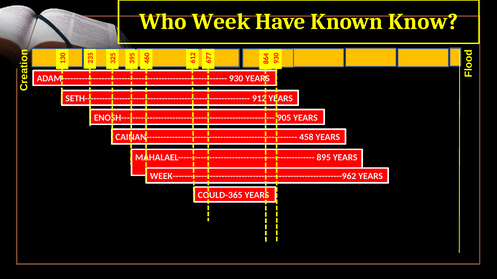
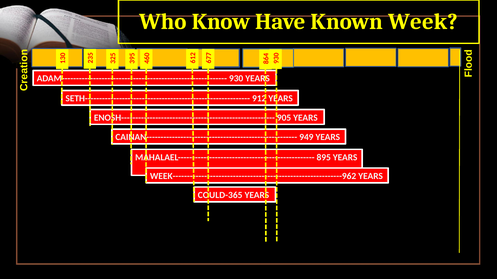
Week: Week -> Know (221, 22)
Know: Know -> Week (423, 22)
458: 458 -> 949 (306, 137)
